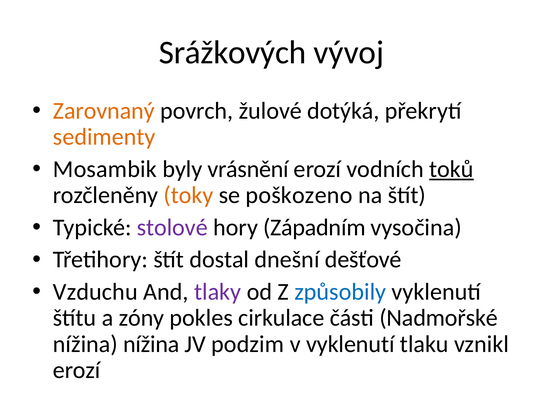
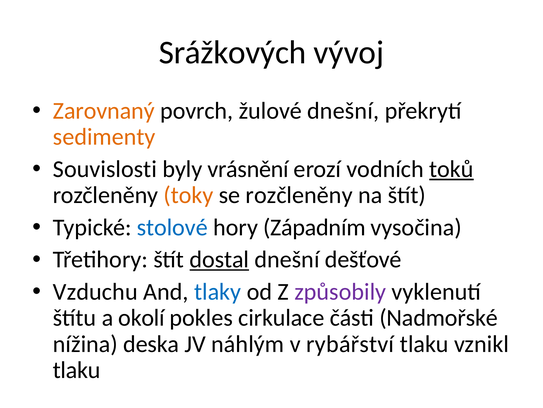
žulové dotýká: dotýká -> dnešní (343, 111)
Mosambik: Mosambik -> Souvislosti (105, 169)
se poškozeno: poškozeno -> rozčleněny (299, 195)
stolové colour: purple -> blue (172, 227)
dostal underline: none -> present (219, 259)
tlaky colour: purple -> blue (218, 291)
způsobily colour: blue -> purple (340, 291)
zóny: zóny -> okolí (142, 317)
nížina nížina: nížina -> deska (151, 343)
podzim: podzim -> náhlým (248, 343)
v vyklenutí: vyklenutí -> rybářství (350, 343)
erozí: erozí -> tlaku (77, 369)
